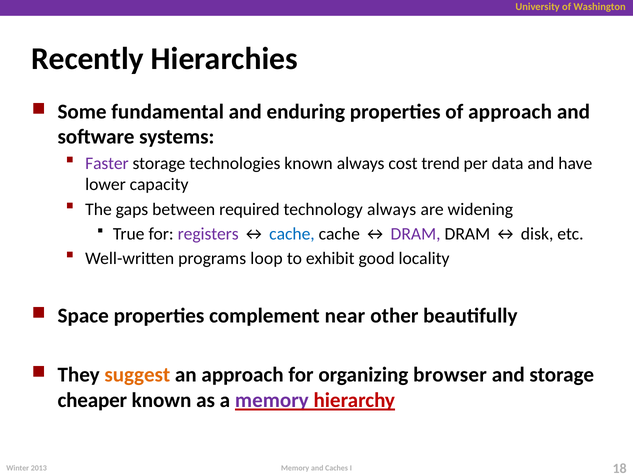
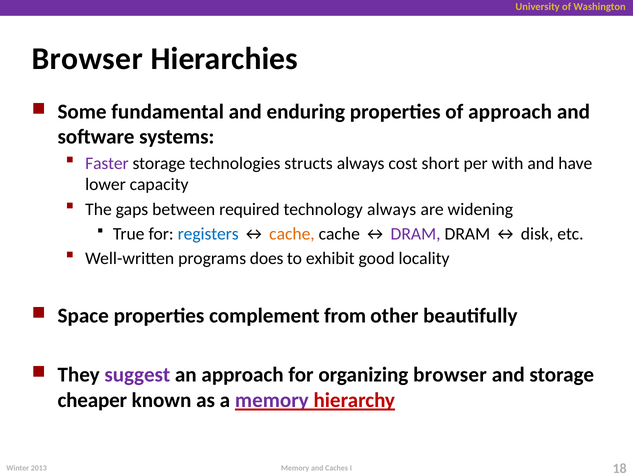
Recently: Recently -> Browser (87, 59)
technologies known: known -> structs (309, 163)
trend: trend -> short (441, 163)
data: data -> with (508, 163)
registers colour: purple -> blue (208, 234)
cache colour: blue -> orange (292, 234)
loop: loop -> does (267, 258)
near: near -> from (345, 316)
suggest colour: orange -> purple (137, 375)
